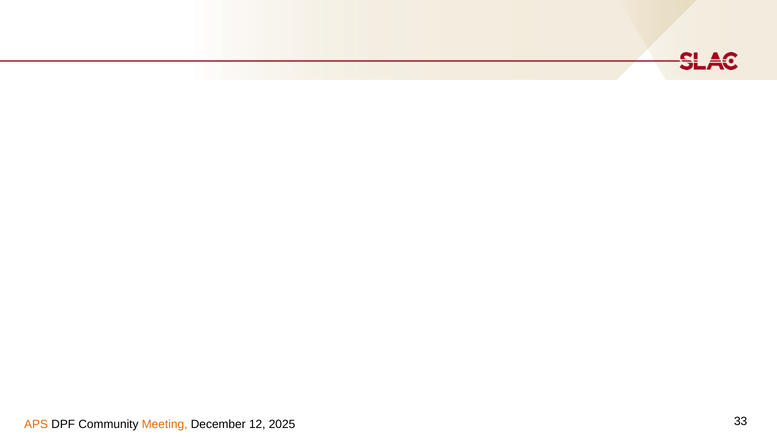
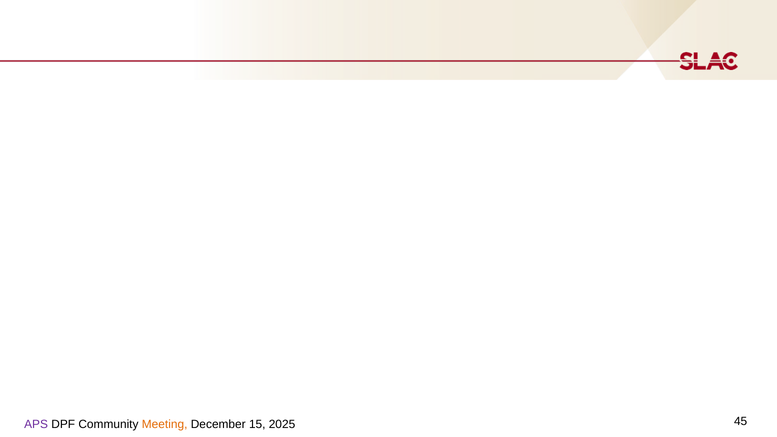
APS colour: orange -> purple (36, 425)
12: 12 -> 15 (257, 425)
33: 33 -> 45 (741, 421)
